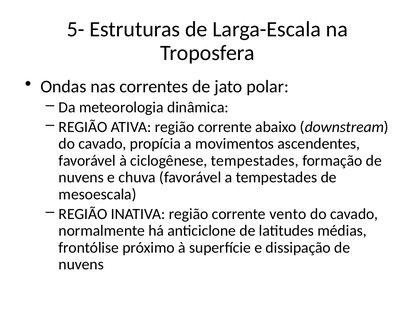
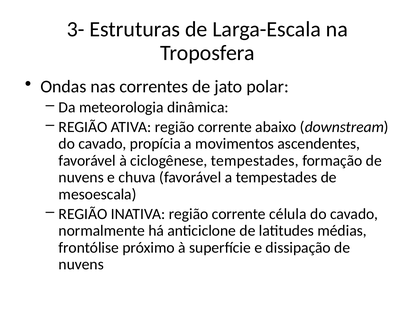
5-: 5- -> 3- (76, 29)
vento: vento -> célula (288, 214)
